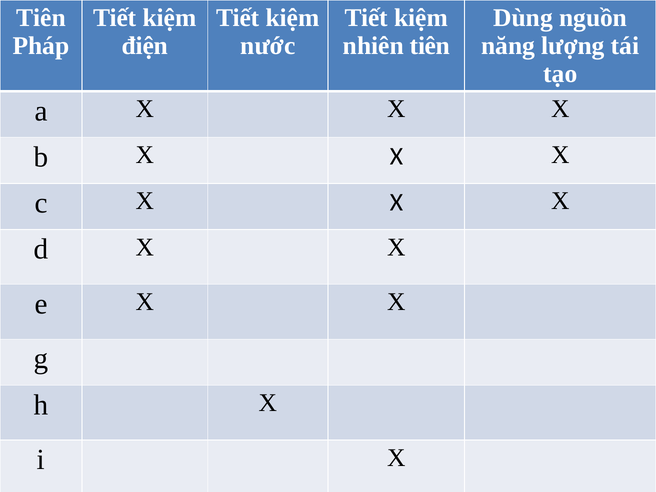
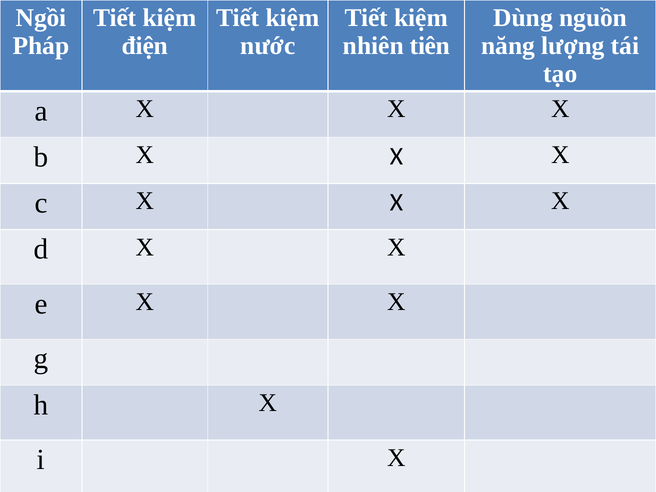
Tiên: Tiên -> Ngồi (41, 18)
